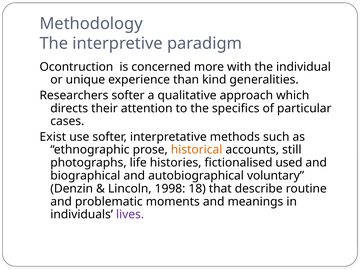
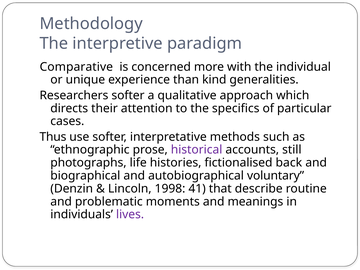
Ocontruction: Ocontruction -> Comparative (76, 67)
Exist: Exist -> Thus (53, 137)
historical colour: orange -> purple (197, 150)
used: used -> back (289, 163)
18: 18 -> 41 (197, 189)
